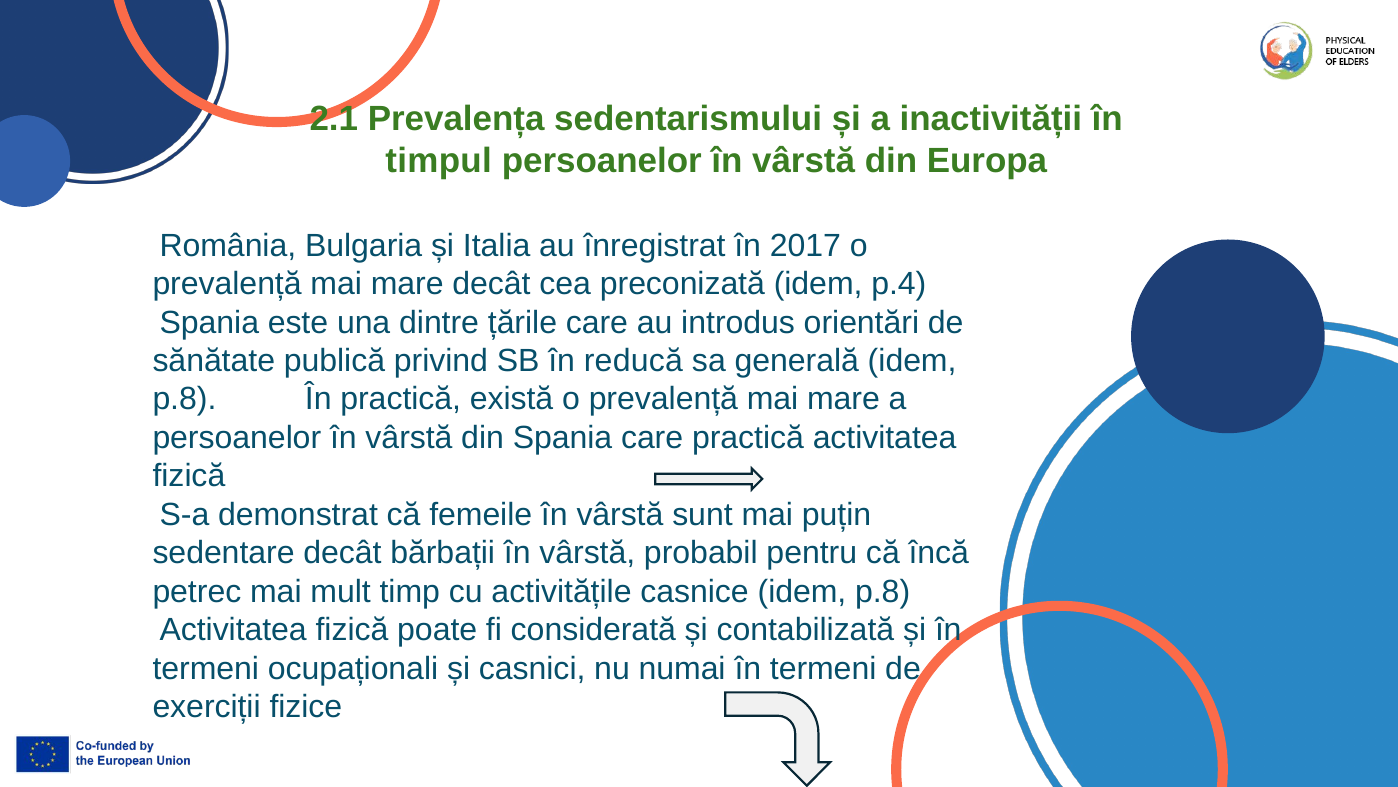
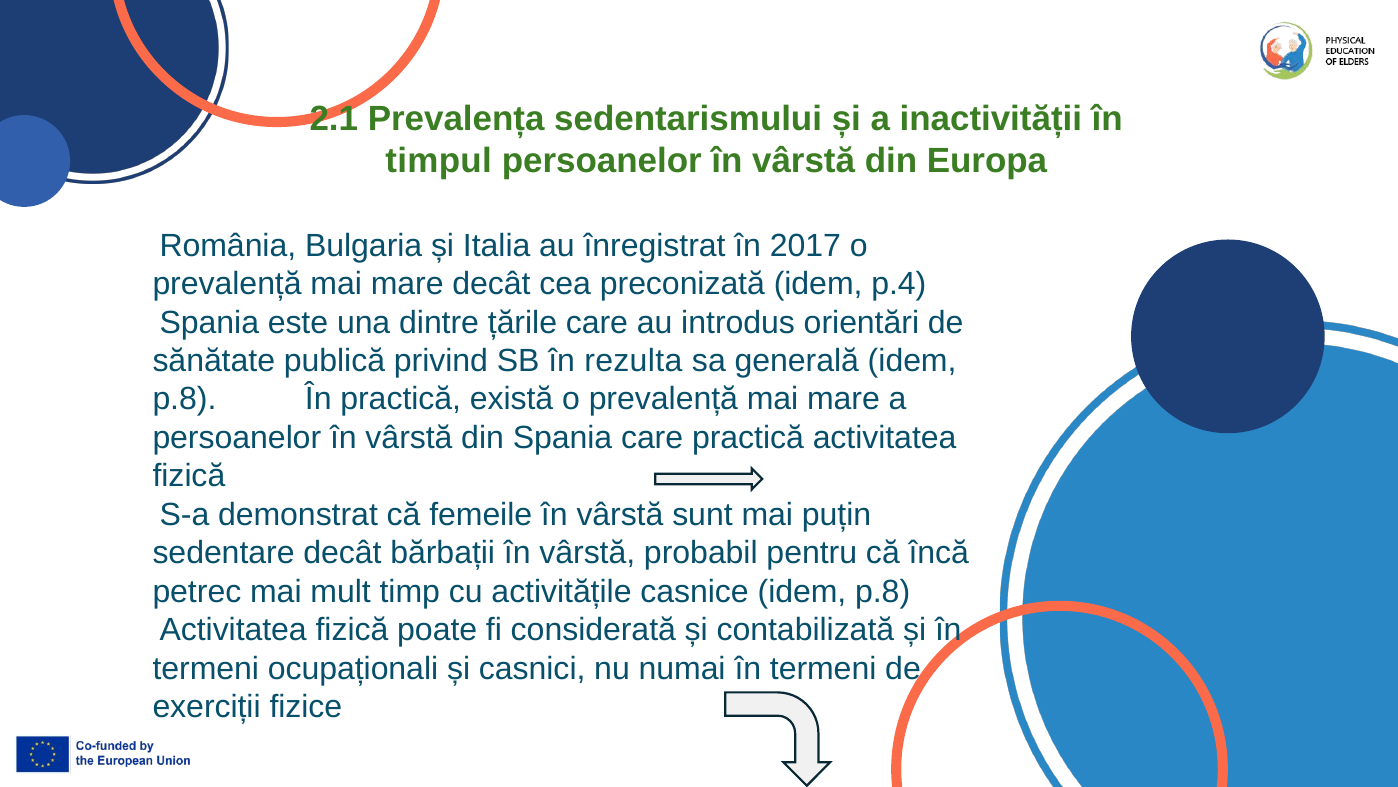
reducă: reducă -> rezulta (633, 361)
